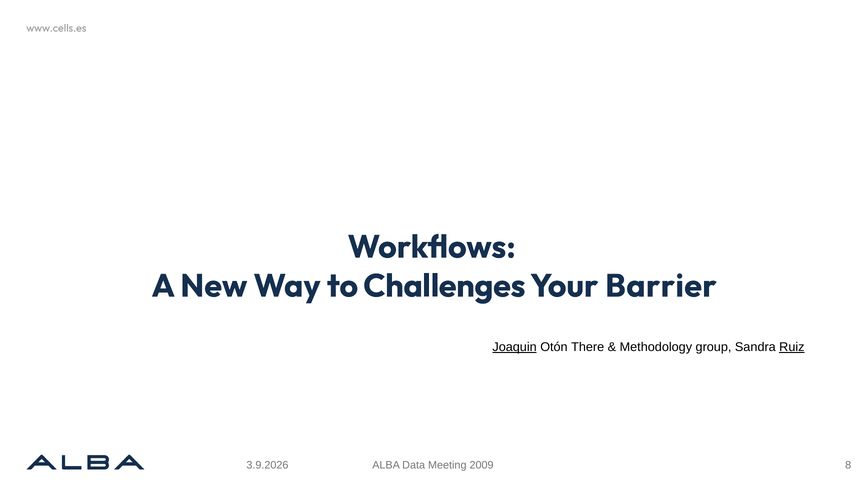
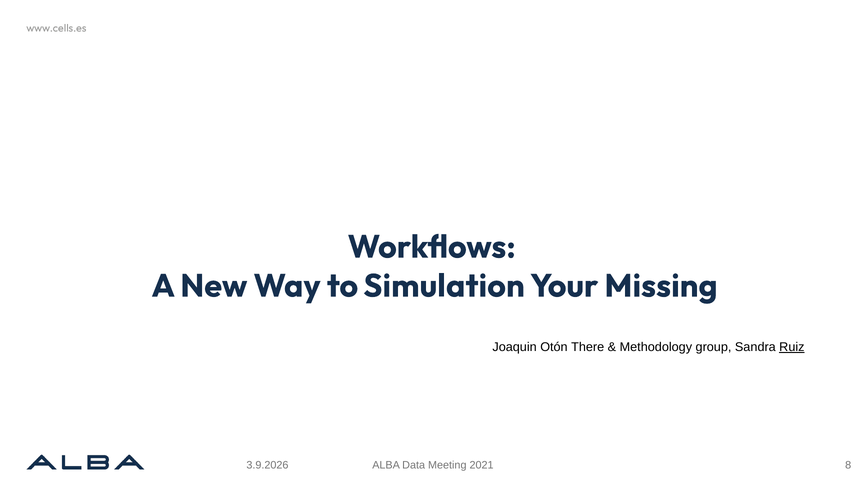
Challenges: Challenges -> Simulation (444, 286)
Barrier: Barrier -> Missing (661, 286)
Joaquin underline: present -> none (515, 347)
2009: 2009 -> 2021 (482, 465)
